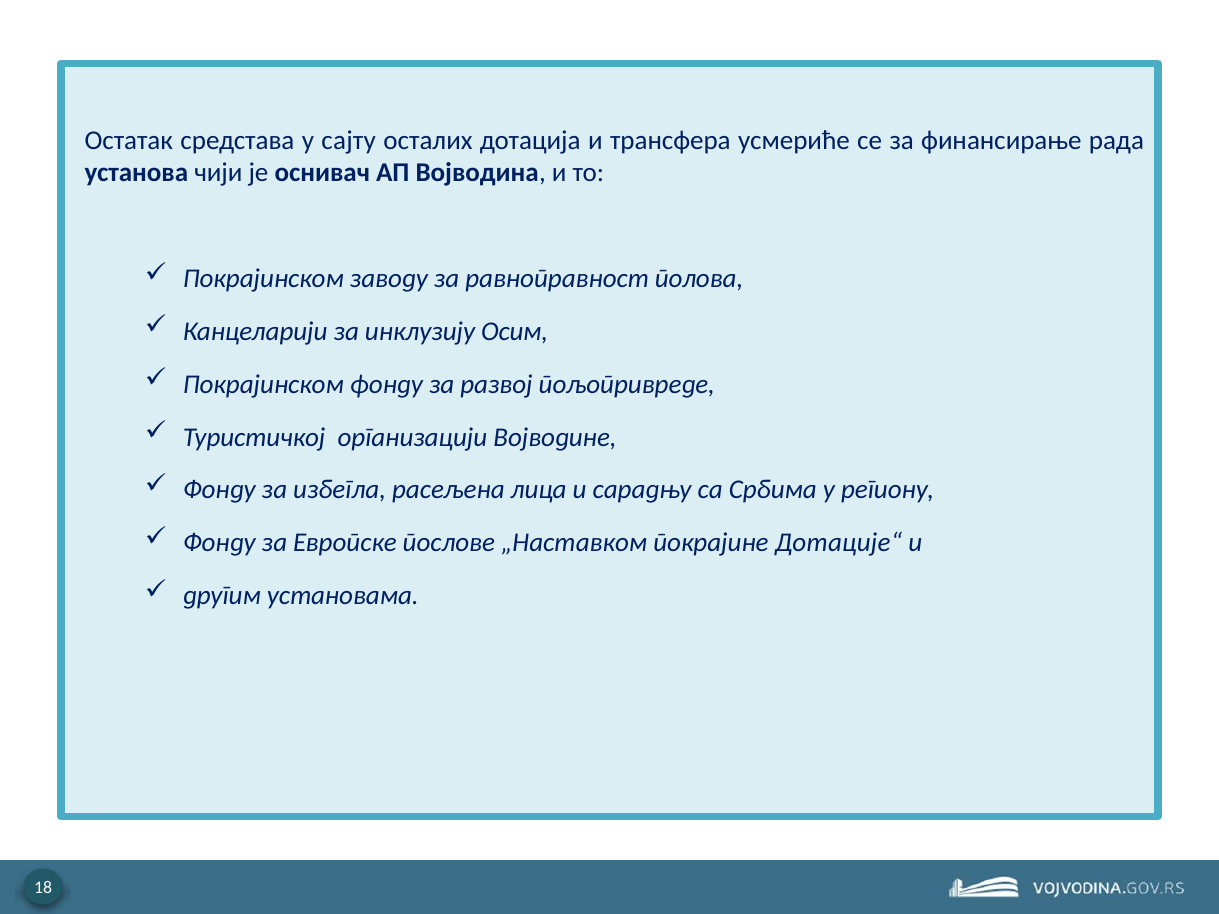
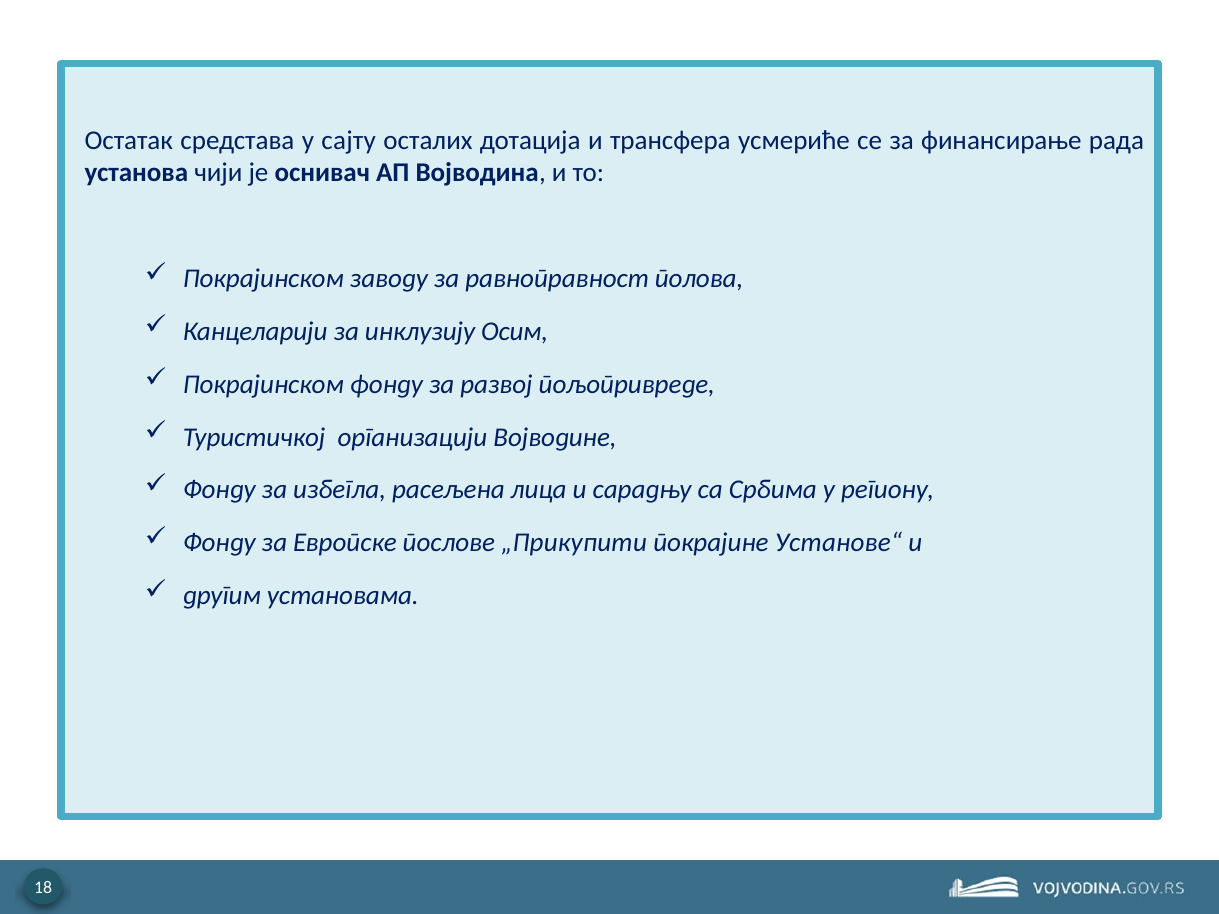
„Наставком: „Наставком -> „Прикупити (574, 543)
Дотације“: Дотације“ -> Установе“ (838, 543)
